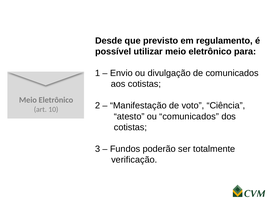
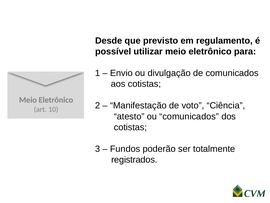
verificação: verificação -> registrados (134, 159)
